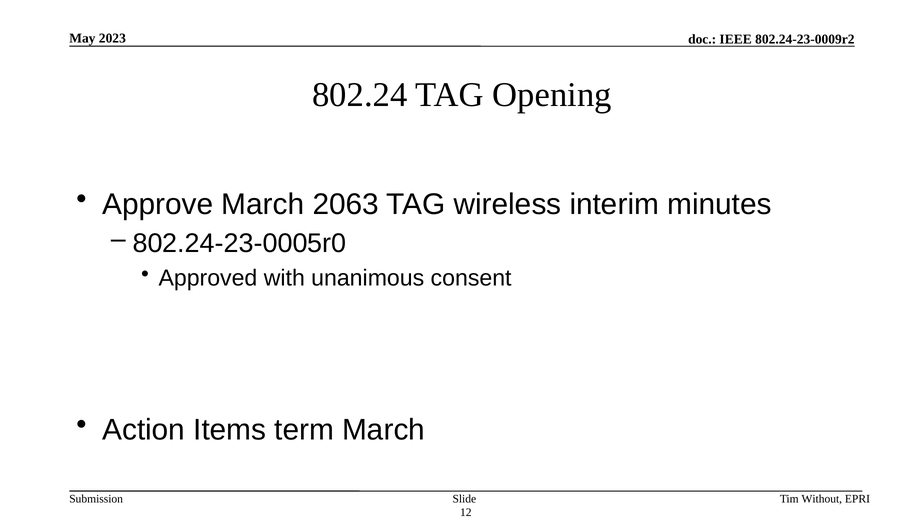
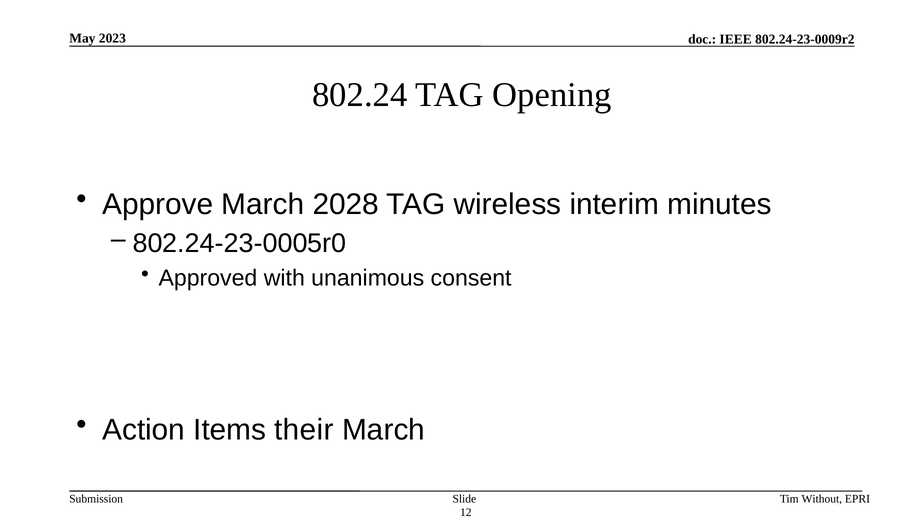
2063: 2063 -> 2028 (346, 204)
term: term -> their (304, 429)
